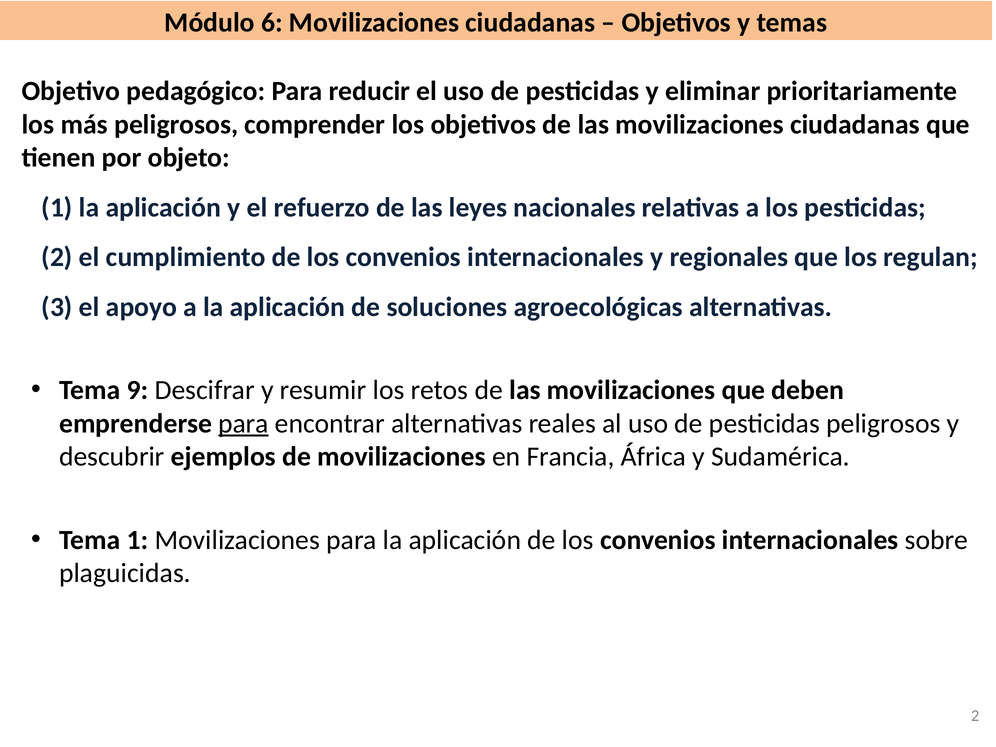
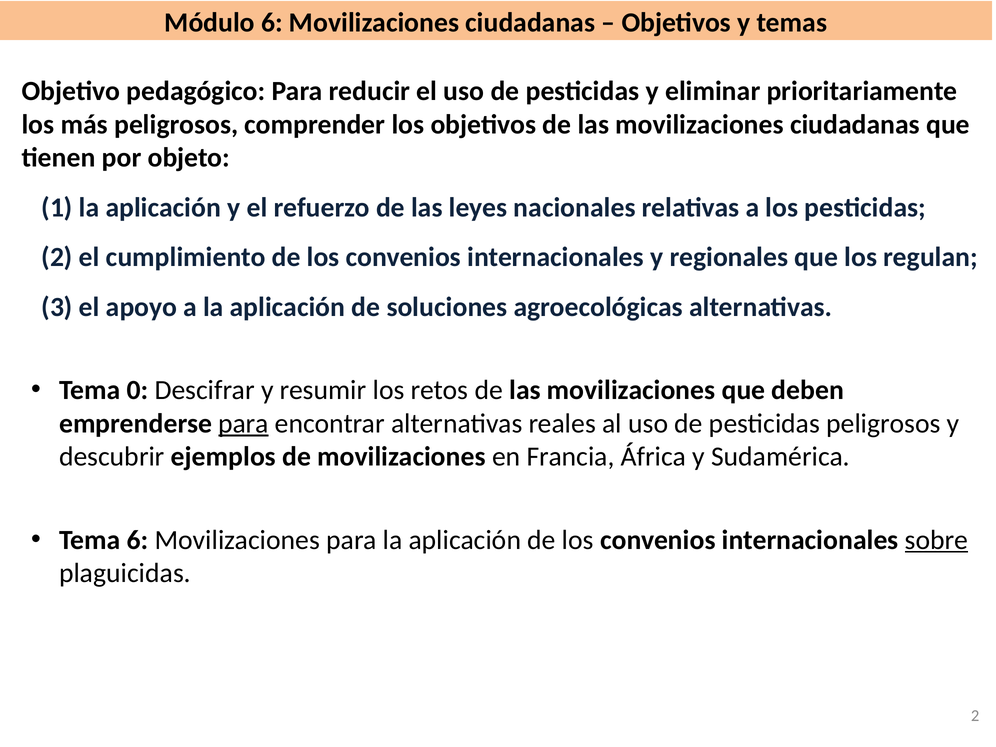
9: 9 -> 0 (138, 390)
Tema 1: 1 -> 6 (138, 540)
sobre underline: none -> present (937, 540)
